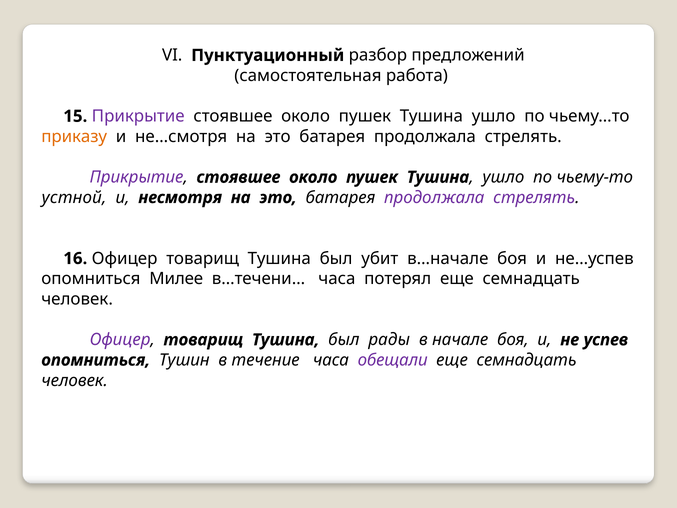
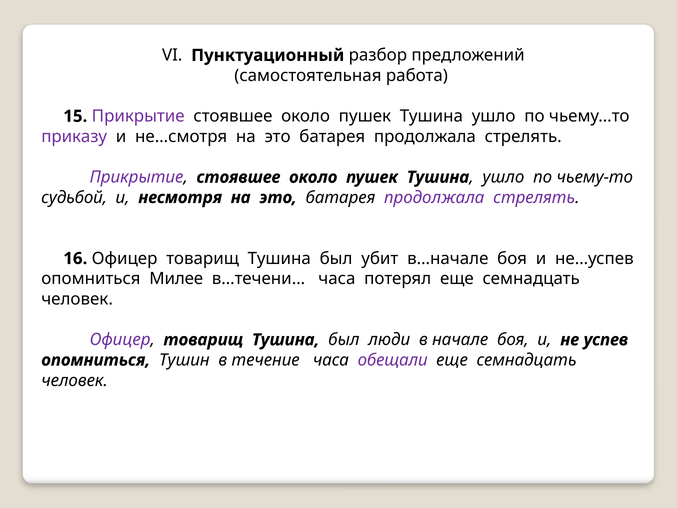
приказу colour: orange -> purple (74, 137)
устной: устной -> судьбой (74, 197)
рады: рады -> люди (389, 340)
